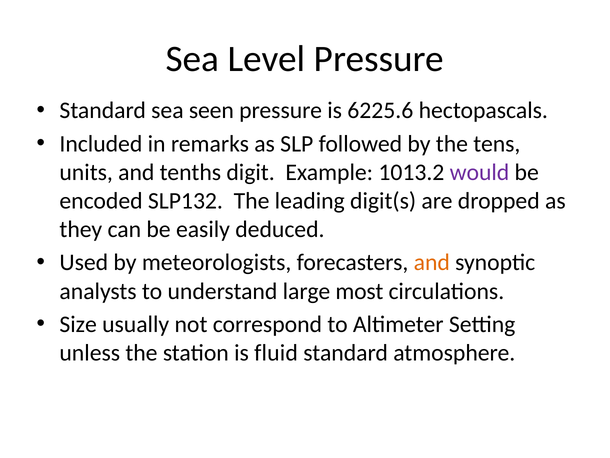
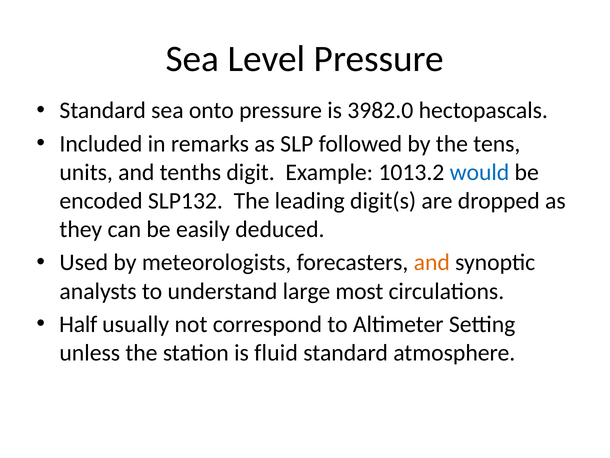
seen: seen -> onto (211, 110)
6225.6: 6225.6 -> 3982.0 (380, 110)
would colour: purple -> blue (479, 172)
Size: Size -> Half (78, 324)
